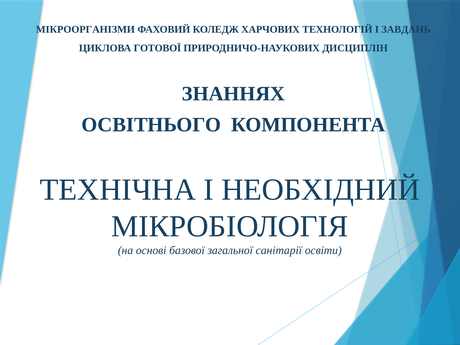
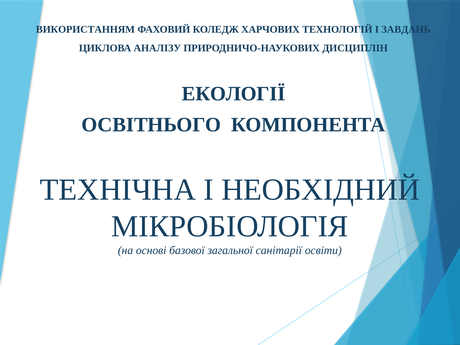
МІКРООРГАНІЗМИ: МІКРООРГАНІЗМИ -> ВИКОРИСТАННЯМ (85, 29)
ГОТОВОЇ: ГОТОВОЇ -> АНАЛІЗУ (157, 48)
ЗНАННЯХ: ЗНАННЯХ -> ЕКОЛОГІЇ (234, 94)
